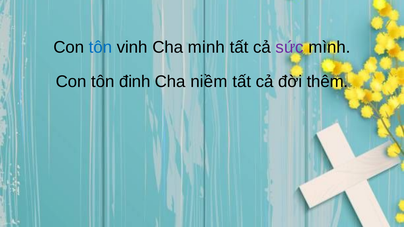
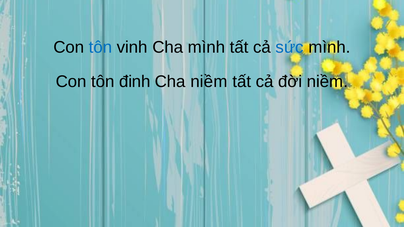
Cha minh: minh -> mình (207, 47)
sức colour: purple -> blue (290, 47)
đời thêm: thêm -> niềm (327, 82)
